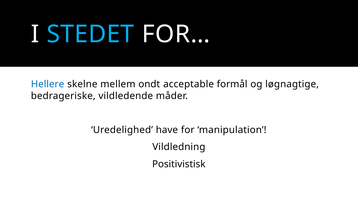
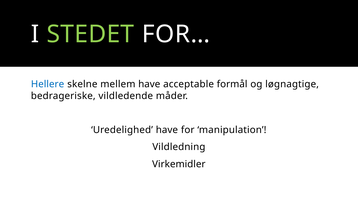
STEDET colour: light blue -> light green (90, 34)
mellem ondt: ondt -> have (149, 84)
Positivistisk: Positivistisk -> Virkemidler (179, 164)
